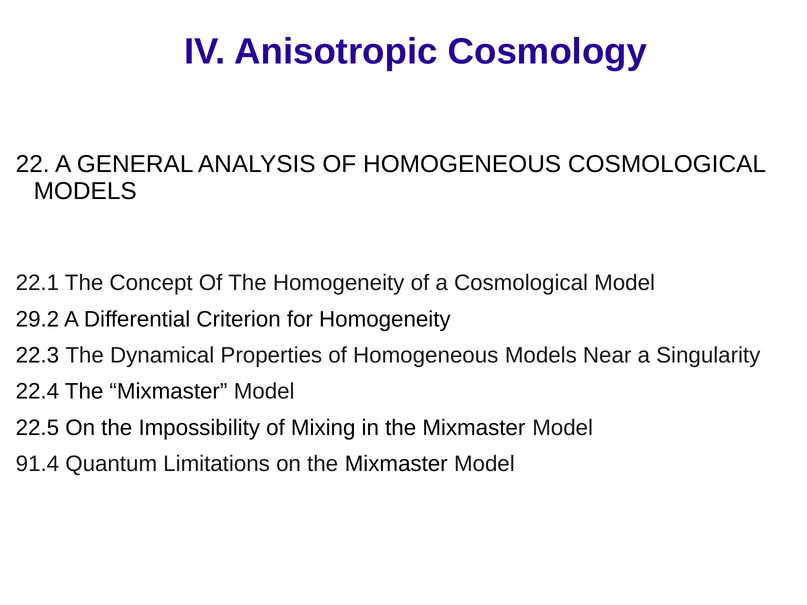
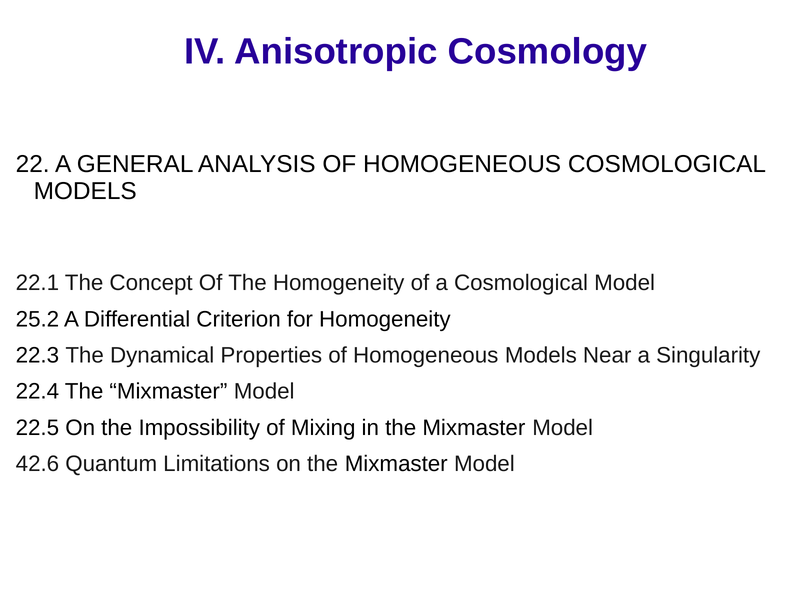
29.2: 29.2 -> 25.2 (37, 319)
91.4: 91.4 -> 42.6 (37, 464)
